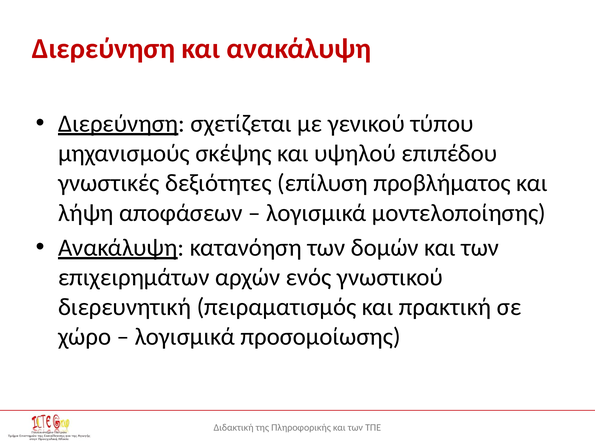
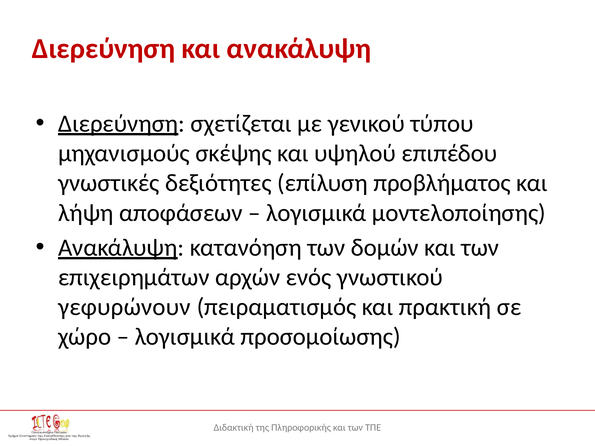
διερευνητική: διερευνητική -> γεφυρώνουν (124, 307)
